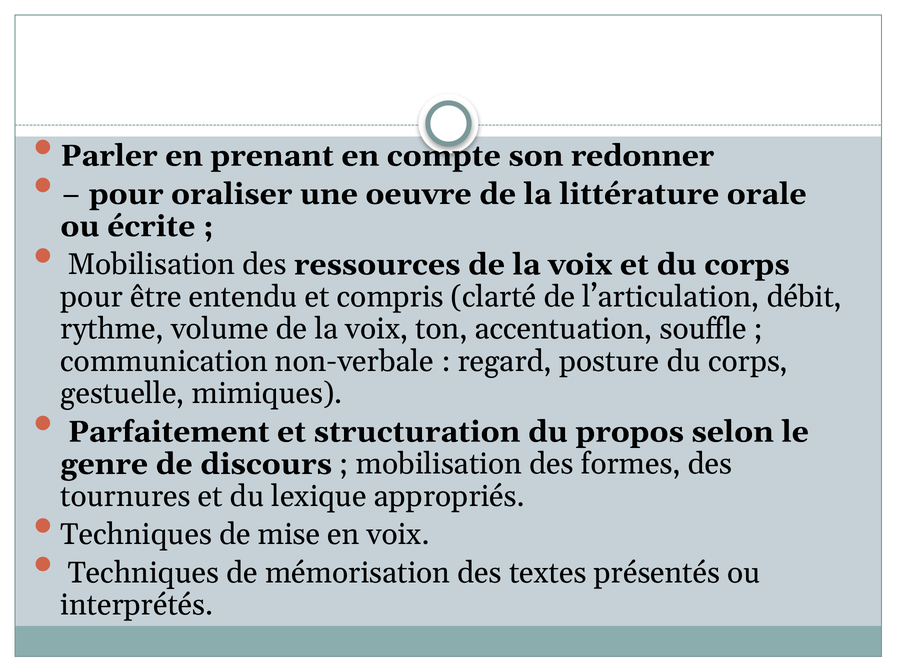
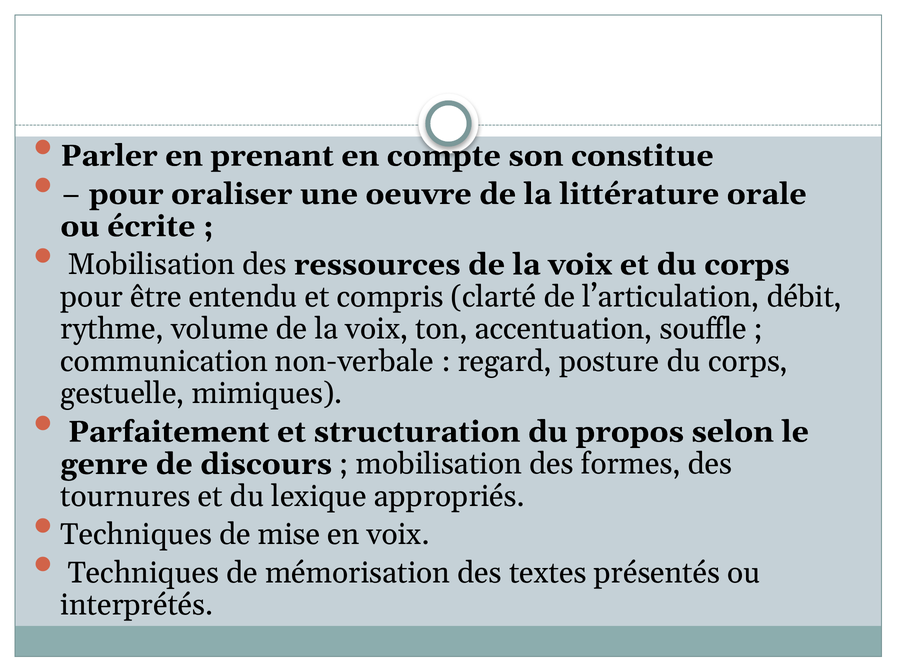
redonner: redonner -> constitue (642, 156)
